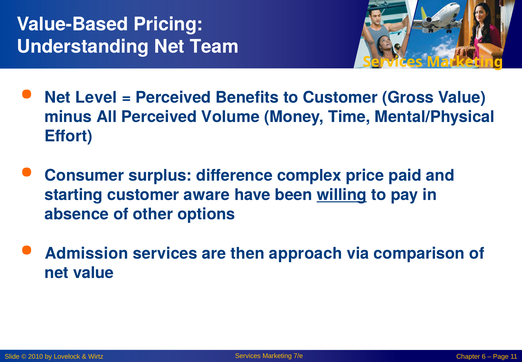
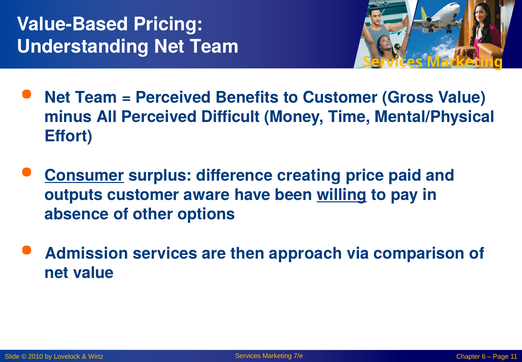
Level: Level -> Team (96, 97)
Volume: Volume -> Difficult (231, 117)
Consumer underline: none -> present (84, 175)
complex: complex -> creating (309, 175)
starting: starting -> outputs (74, 195)
